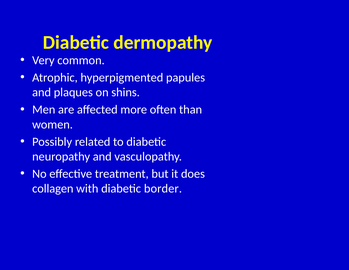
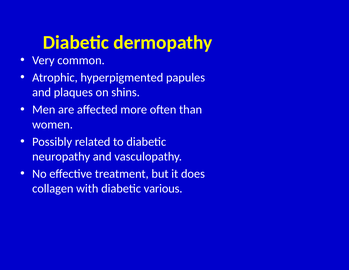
border: border -> various (163, 188)
